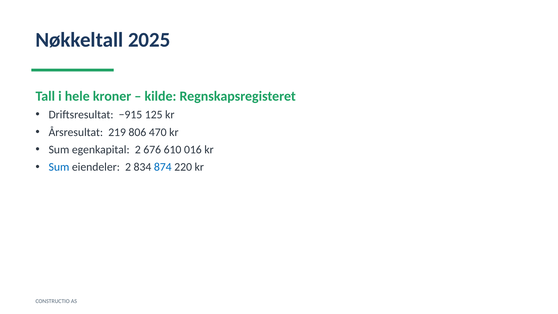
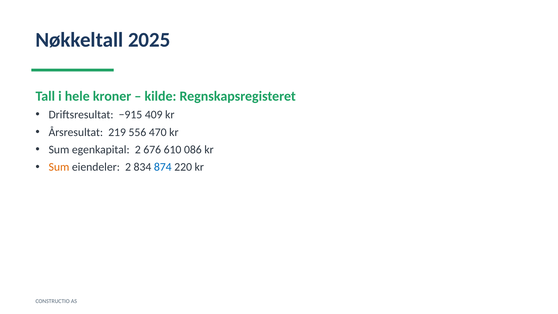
125: 125 -> 409 (154, 115)
806: 806 -> 556 (137, 132)
016: 016 -> 086 (193, 150)
Sum colour: blue -> orange (59, 167)
